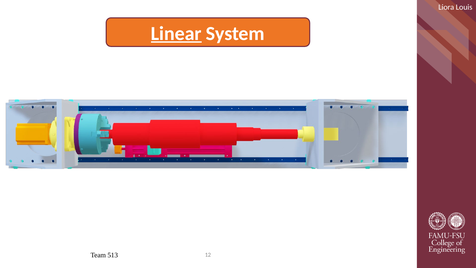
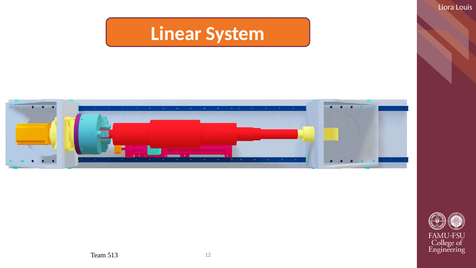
Linear underline: present -> none (176, 33)
